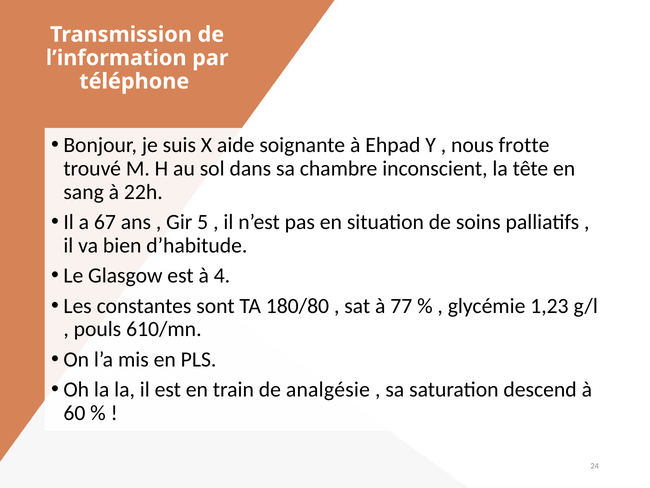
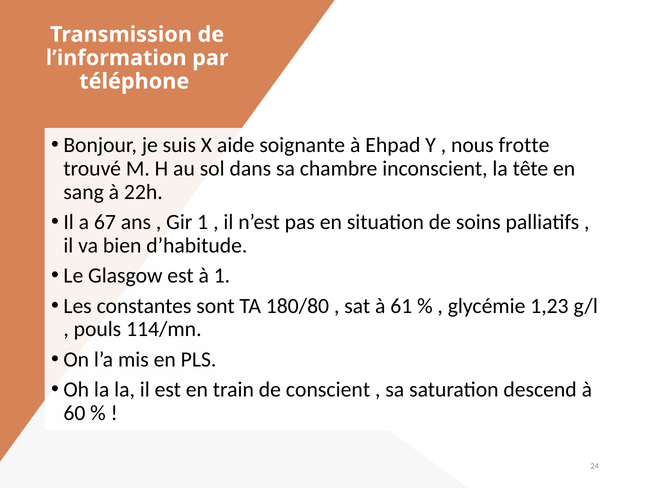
Gir 5: 5 -> 1 (203, 222)
à 4: 4 -> 1 (222, 275)
77: 77 -> 61 (401, 306)
610/mn: 610/mn -> 114/mn (164, 329)
analgésie: analgésie -> conscient (328, 389)
